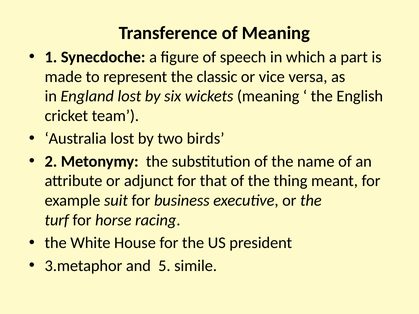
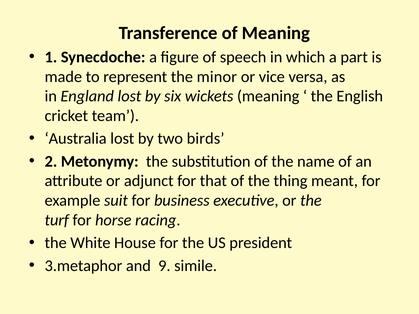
classic: classic -> minor (217, 77)
5: 5 -> 9 (164, 266)
